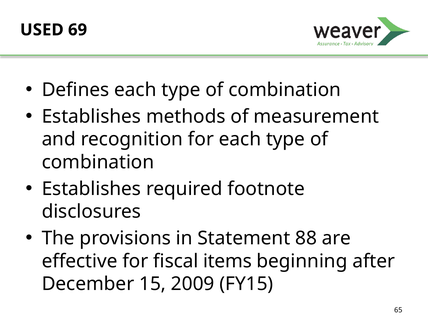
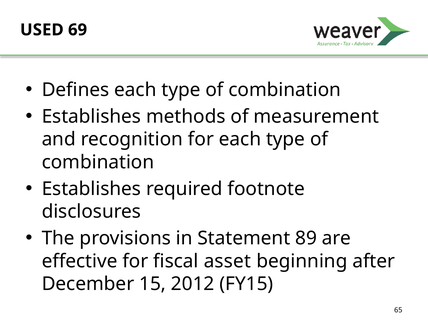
88: 88 -> 89 (306, 238)
items: items -> asset (227, 261)
2009: 2009 -> 2012 (193, 284)
